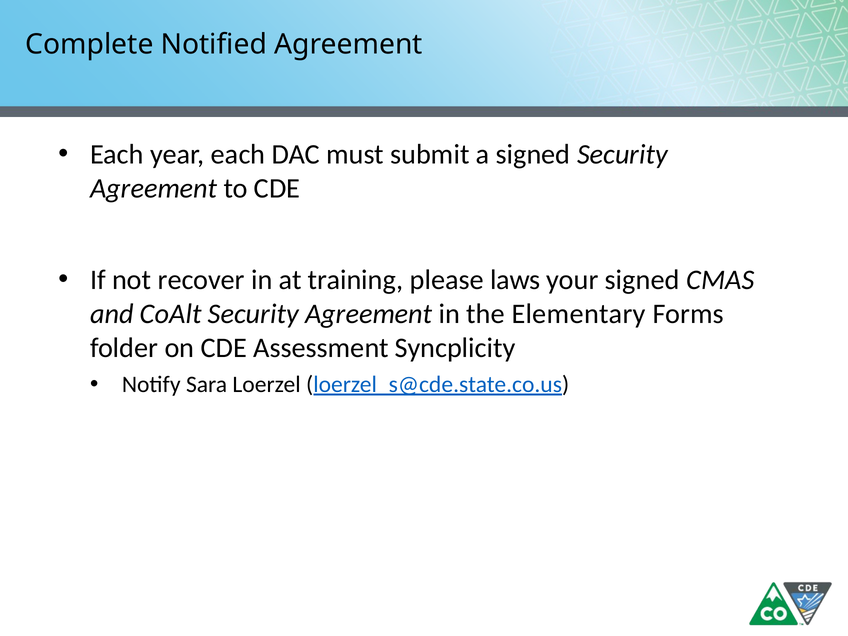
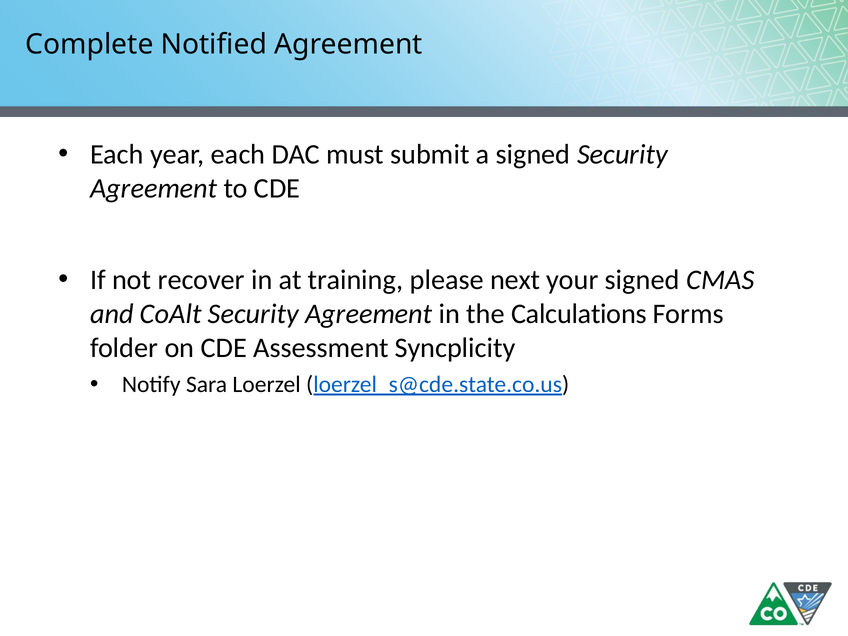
laws: laws -> next (515, 280)
Elementary: Elementary -> Calculations (579, 314)
